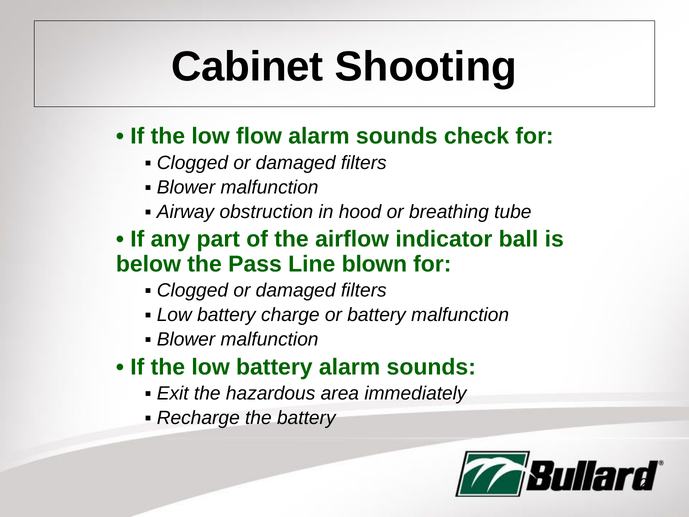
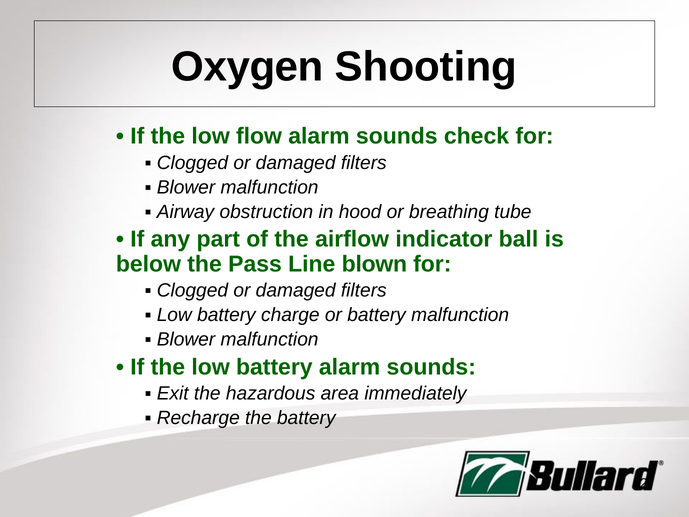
Cabinet: Cabinet -> Oxygen (247, 67)
